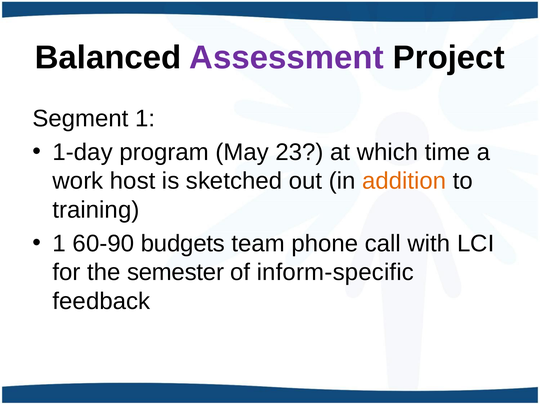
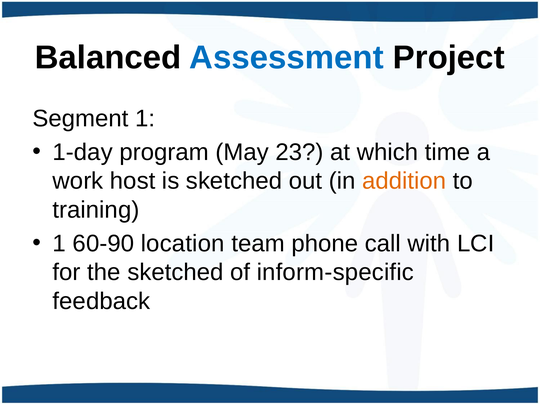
Assessment colour: purple -> blue (287, 58)
budgets: budgets -> location (183, 243)
the semester: semester -> sketched (175, 272)
